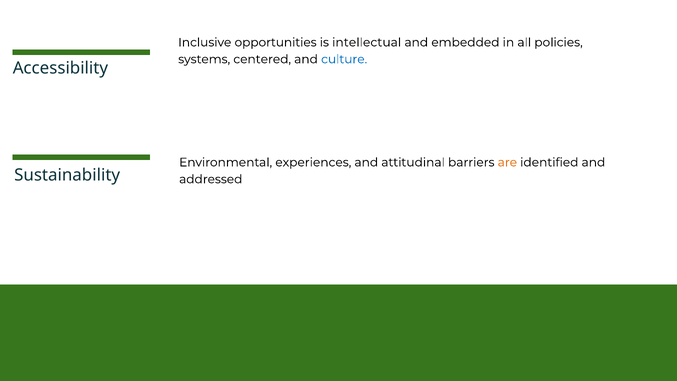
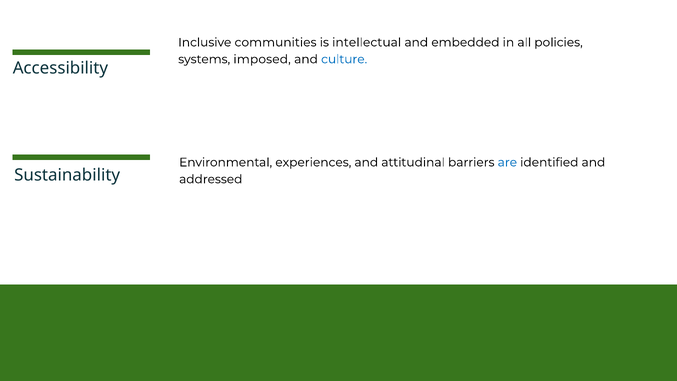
opportunities: opportunities -> communities (276, 42)
centered: centered -> imposed (262, 59)
are colour: orange -> blue (507, 162)
